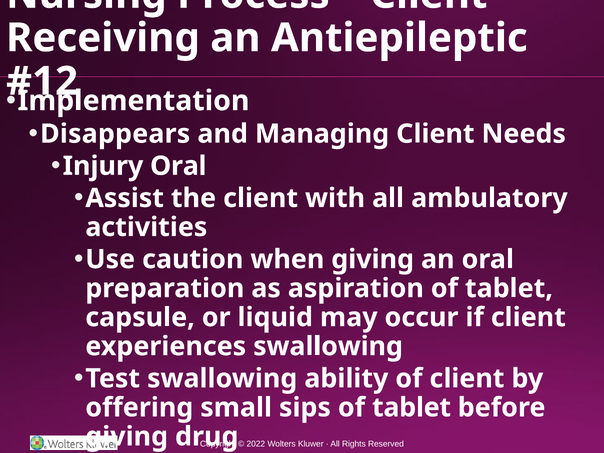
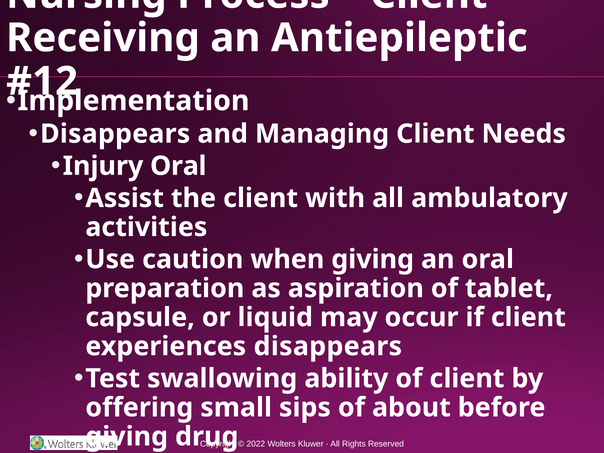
experiences swallowing: swallowing -> disappears (328, 346)
sips of tablet: tablet -> about (411, 408)
